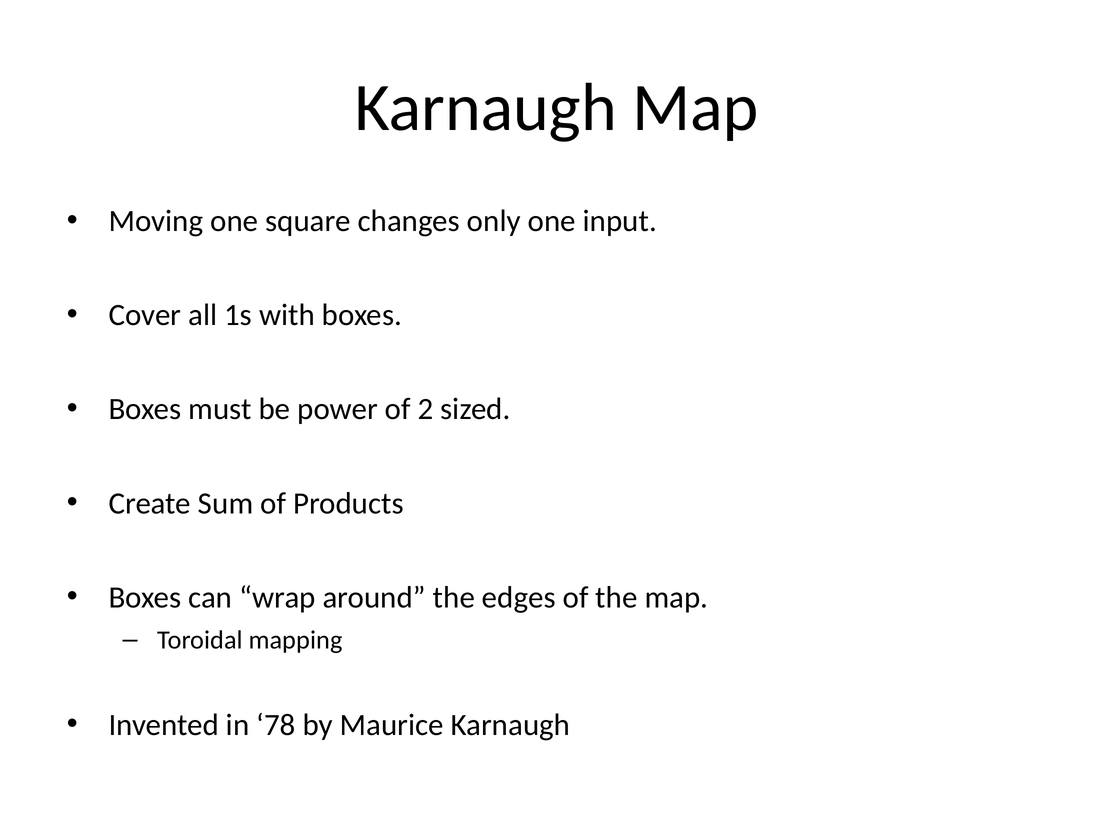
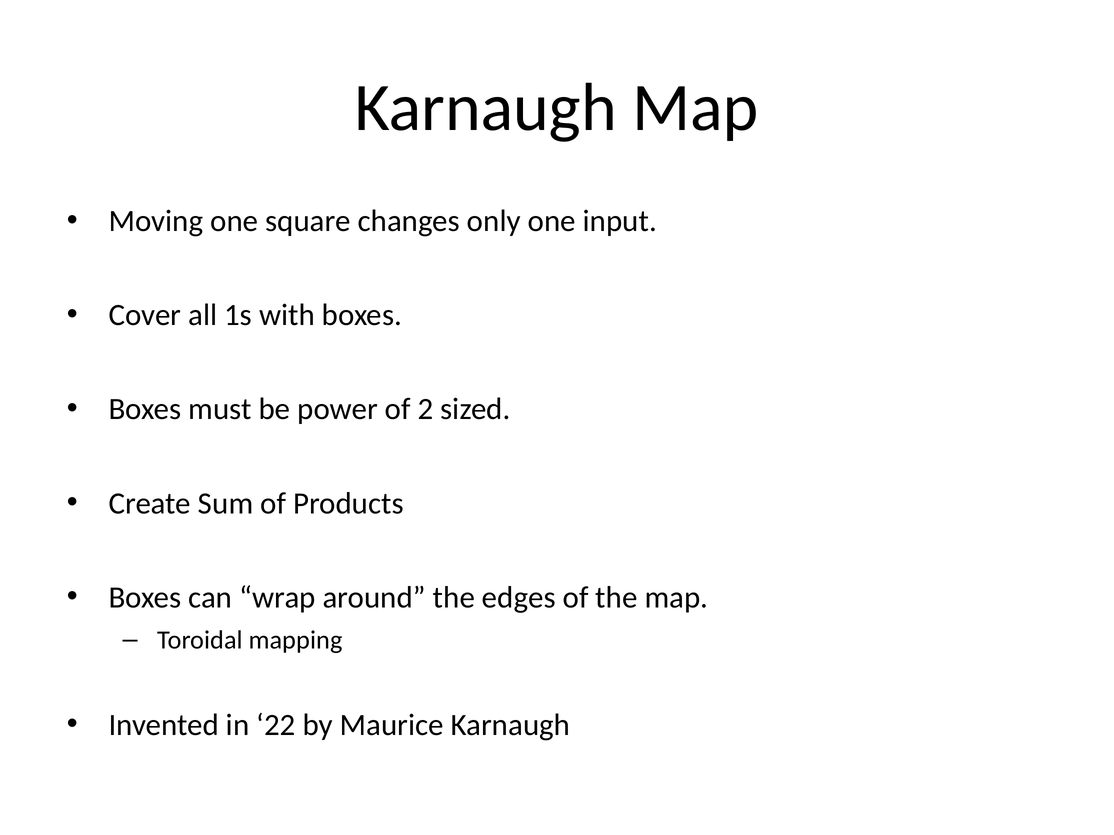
78: 78 -> 22 (276, 725)
